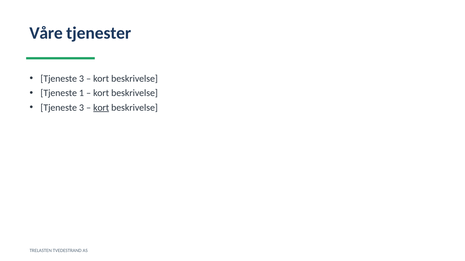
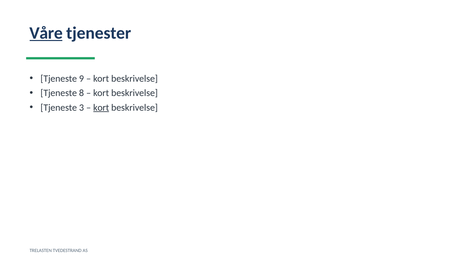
Våre underline: none -> present (46, 33)
3: 3 -> 9 (82, 79)
1: 1 -> 8 (82, 93)
